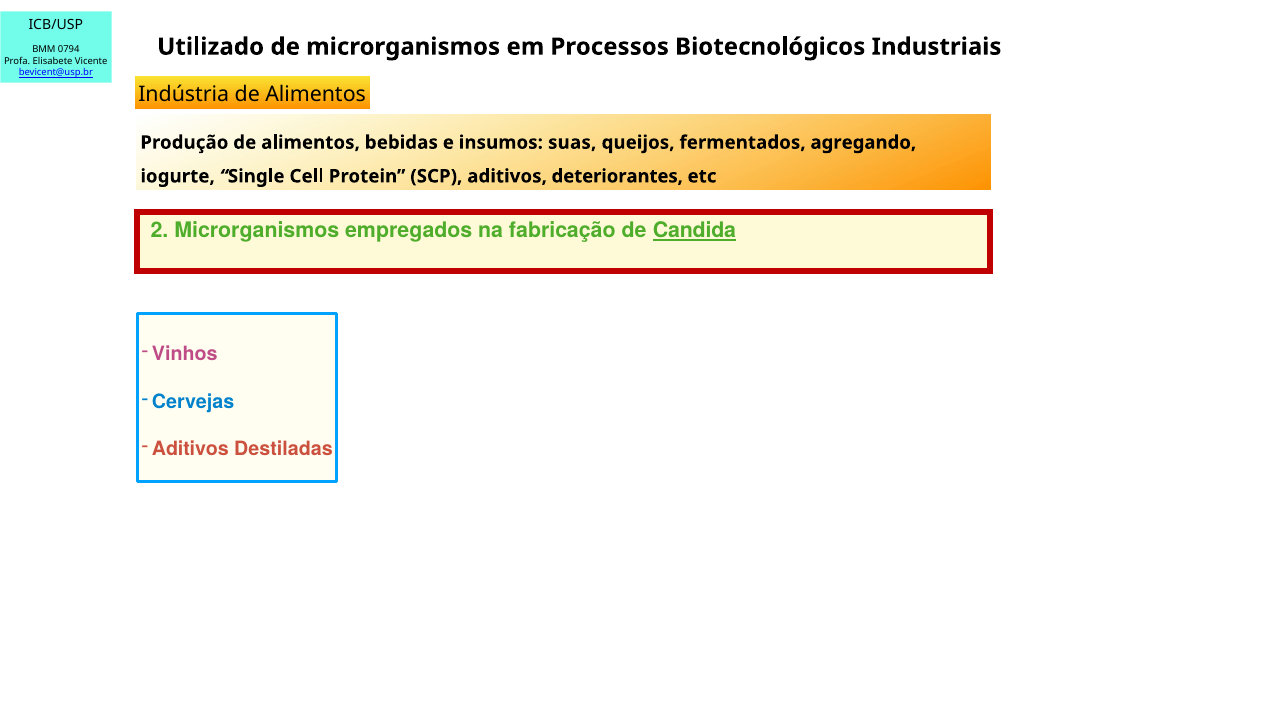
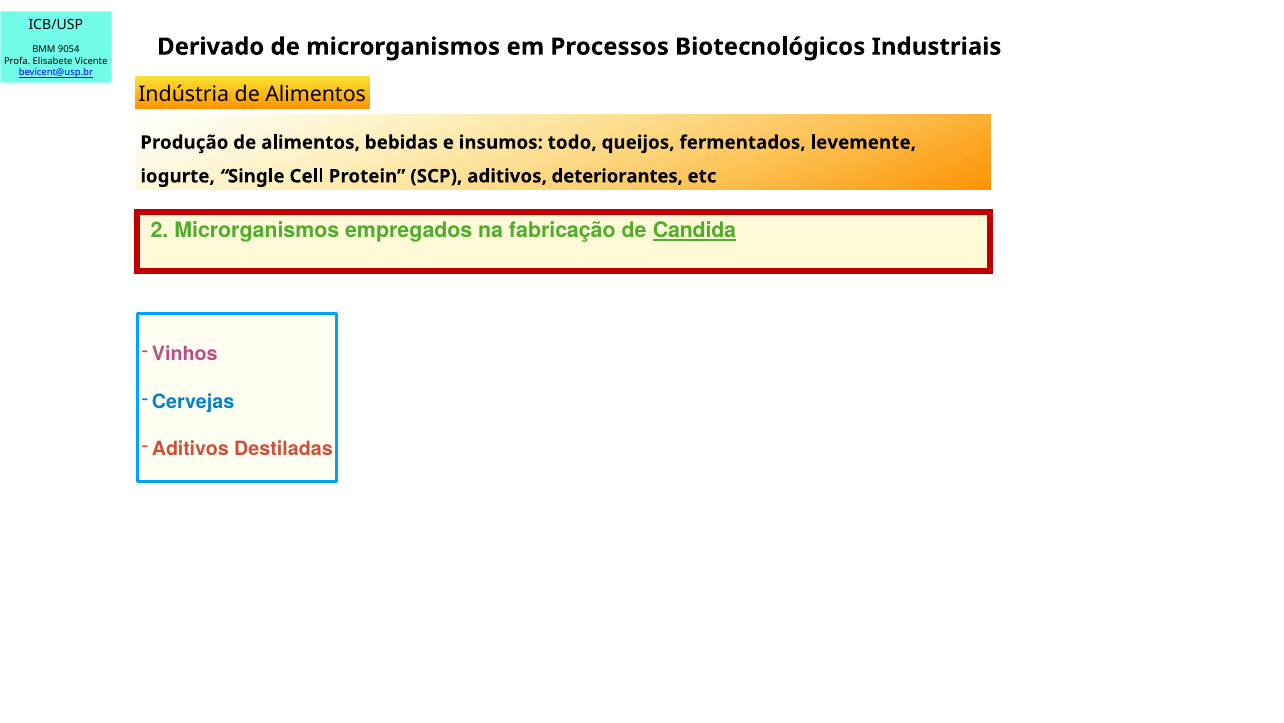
Utilizado: Utilizado -> Derivado (211, 47)
0794: 0794 -> 9054 (69, 50)
suas: suas -> todo (572, 142)
agregando: agregando -> levemente (863, 142)
